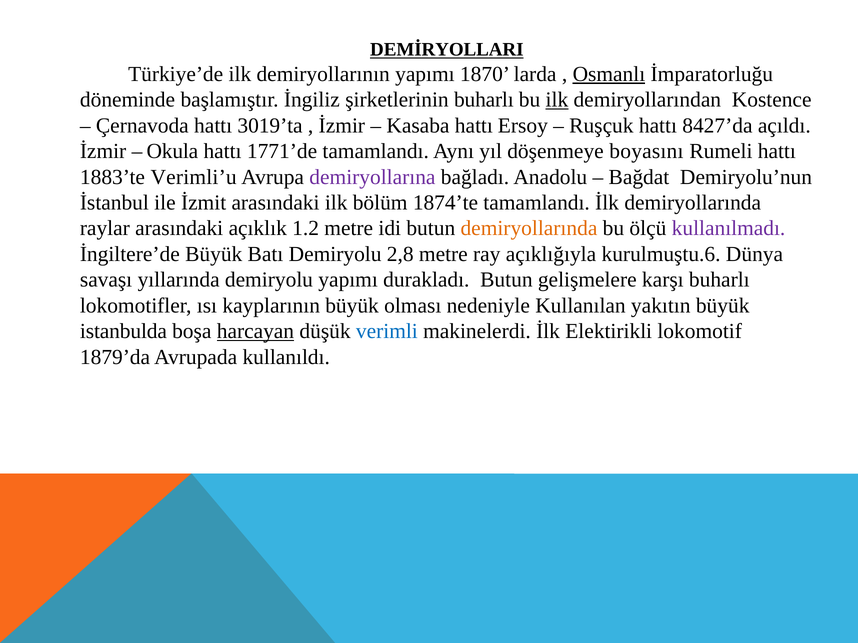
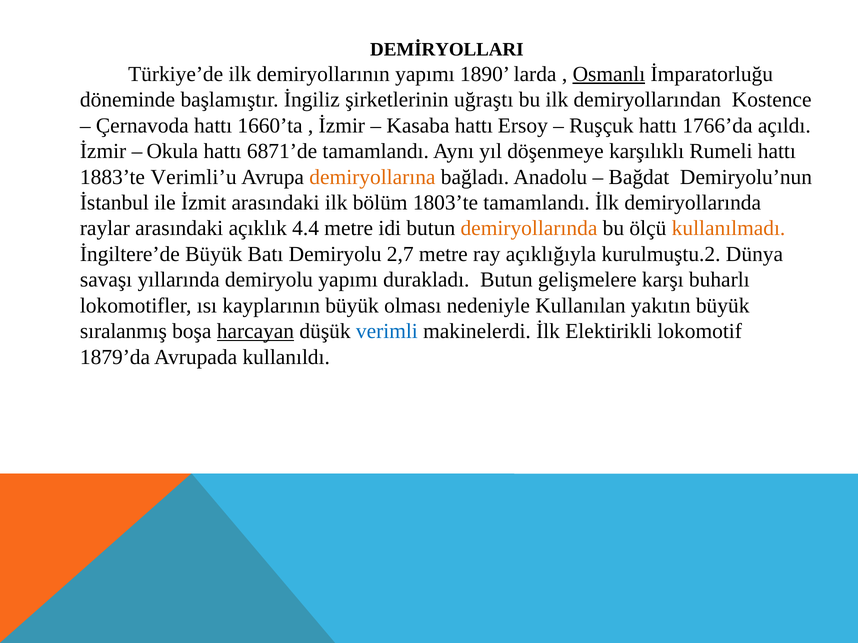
DEMİRYOLLARI underline: present -> none (447, 50)
1870: 1870 -> 1890 (485, 74)
şirketlerinin buharlı: buharlı -> uğraştı (484, 100)
ilk underline: present -> none (557, 100)
3019’ta: 3019’ta -> 1660’ta (270, 126)
8427’da: 8427’da -> 1766’da (717, 126)
1771’de: 1771’de -> 6871’de (282, 151)
boyasını: boyasını -> karşılıklı (647, 151)
demiryollarına colour: purple -> orange (372, 177)
1874’te: 1874’te -> 1803’te (445, 203)
1.2: 1.2 -> 4.4 (306, 229)
kullanılmadı colour: purple -> orange (729, 229)
2,8: 2,8 -> 2,7 (400, 254)
kurulmuştu.6: kurulmuştu.6 -> kurulmuştu.2 (661, 254)
istanbulda: istanbulda -> sıralanmış (123, 332)
